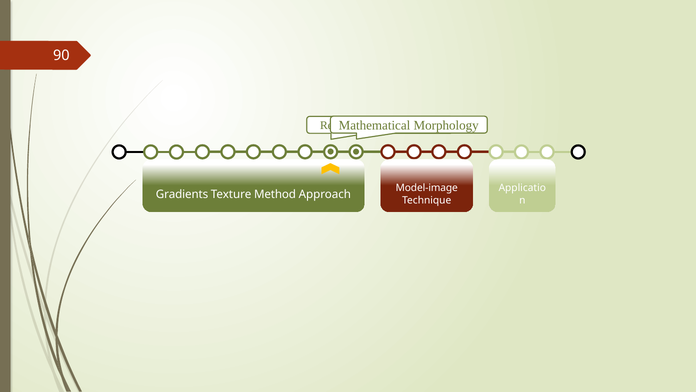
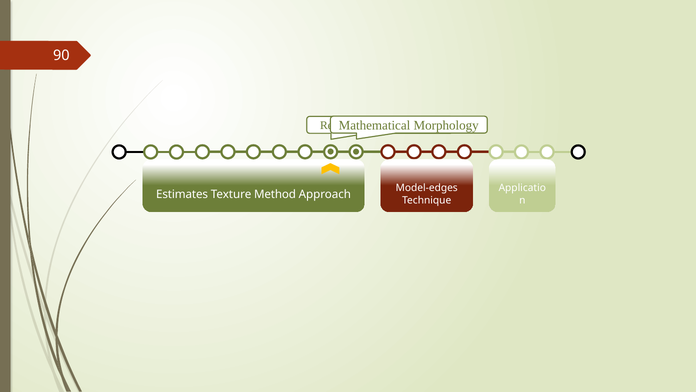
Model-image: Model-image -> Model-edges (427, 188)
Gradients: Gradients -> Estimates (182, 194)
